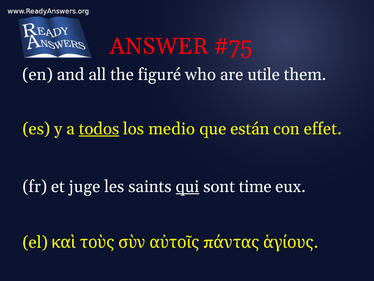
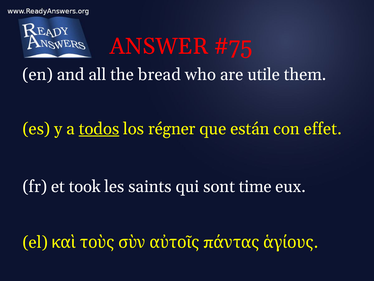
figuré: figuré -> bread (159, 74)
medio: medio -> régner (172, 129)
juge: juge -> took (85, 186)
qui underline: present -> none (187, 186)
